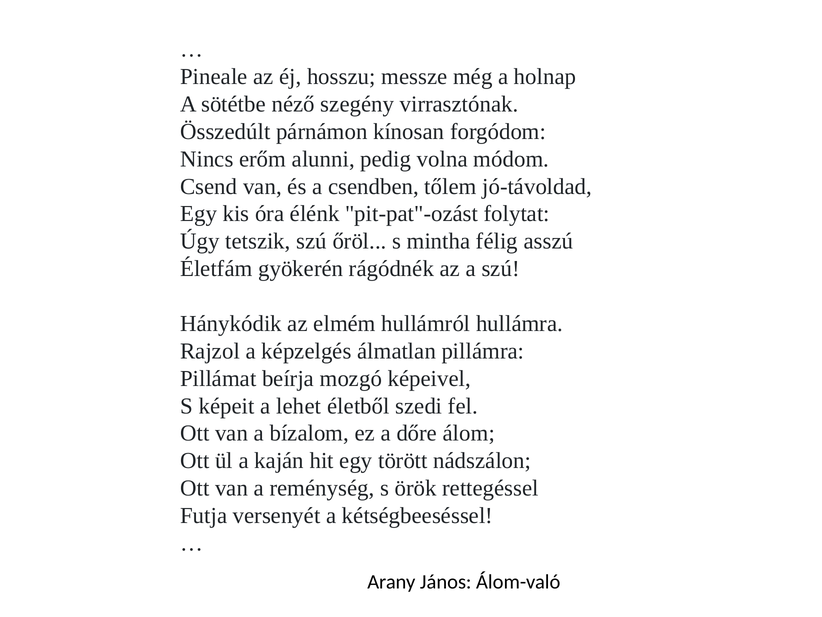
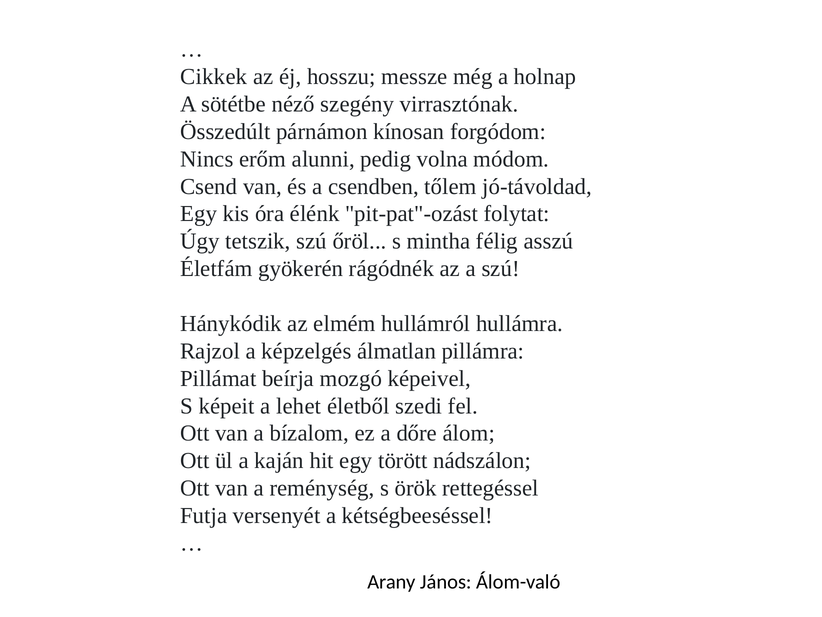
Pineale: Pineale -> Cikkek (214, 77)
